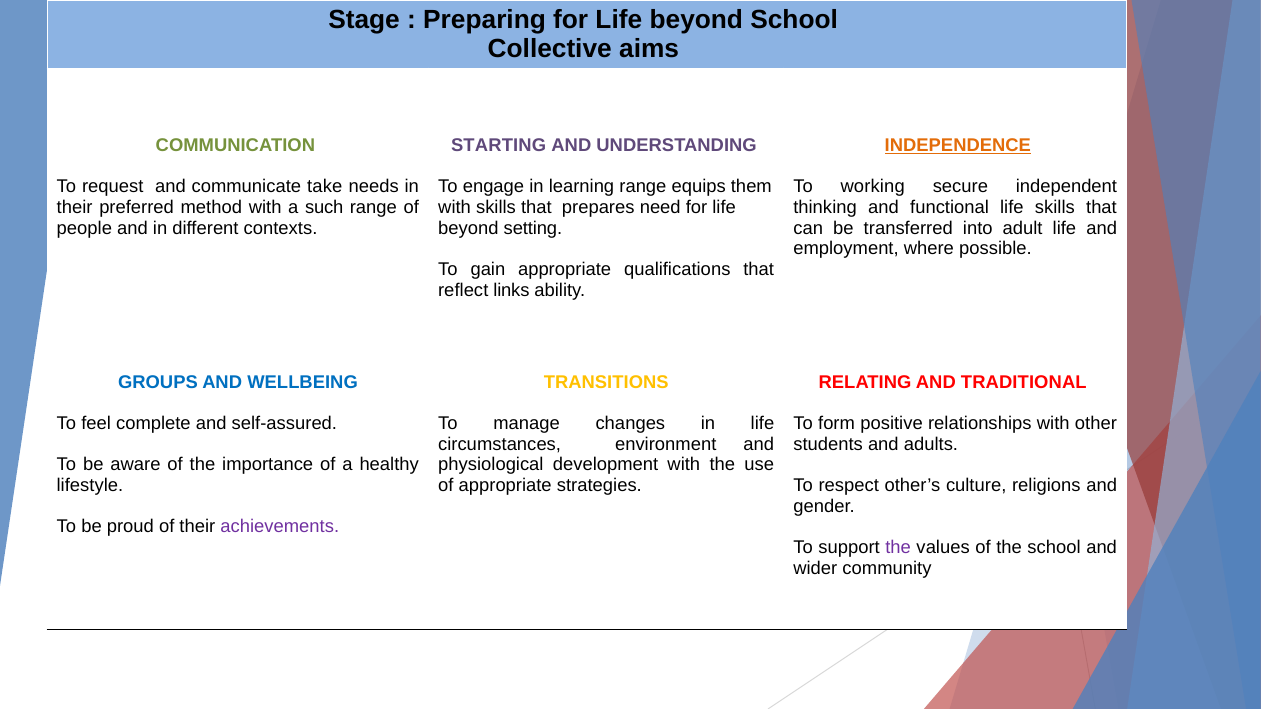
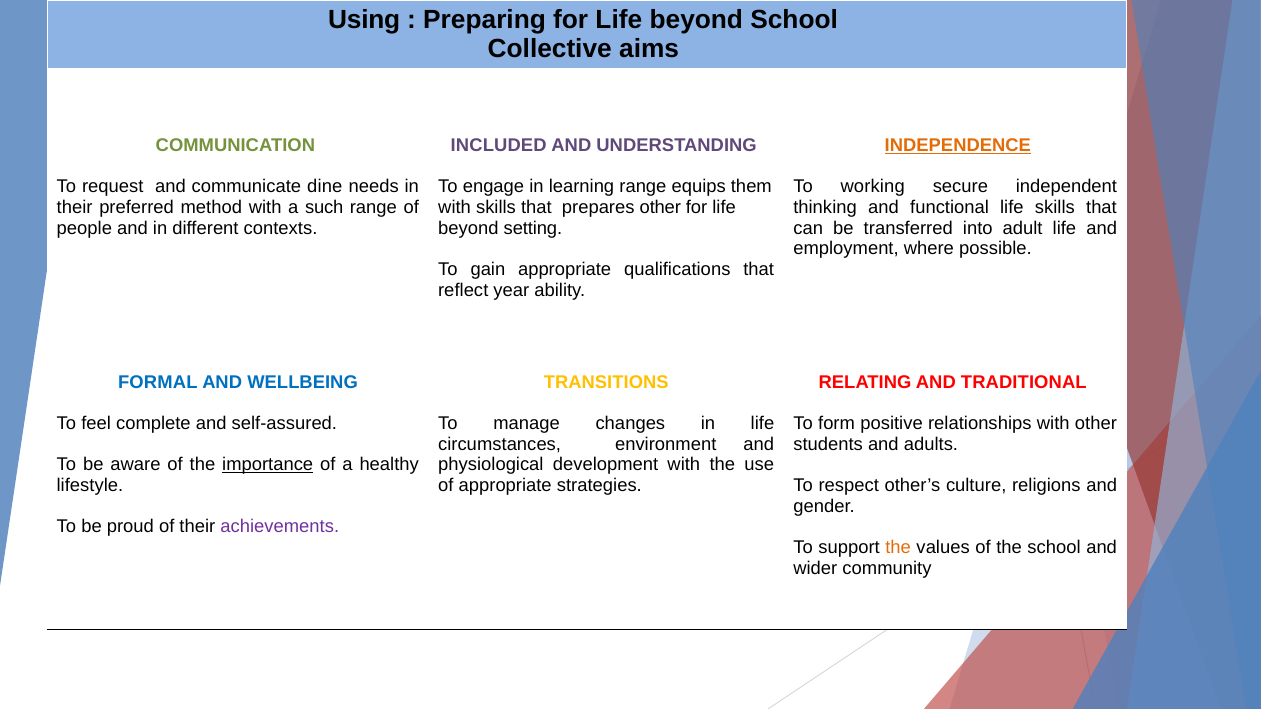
Stage: Stage -> Using (364, 20)
STARTING: STARTING -> INCLUDED (499, 145)
take: take -> dine (325, 187)
prepares need: need -> other (660, 207)
links: links -> year (511, 290)
GROUPS: GROUPS -> FORMAL (158, 382)
importance underline: none -> present (268, 465)
the colour: purple -> orange (898, 548)
